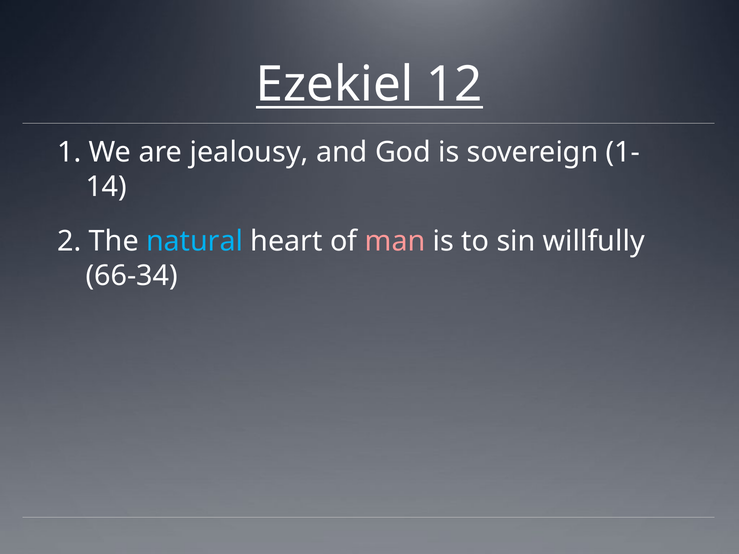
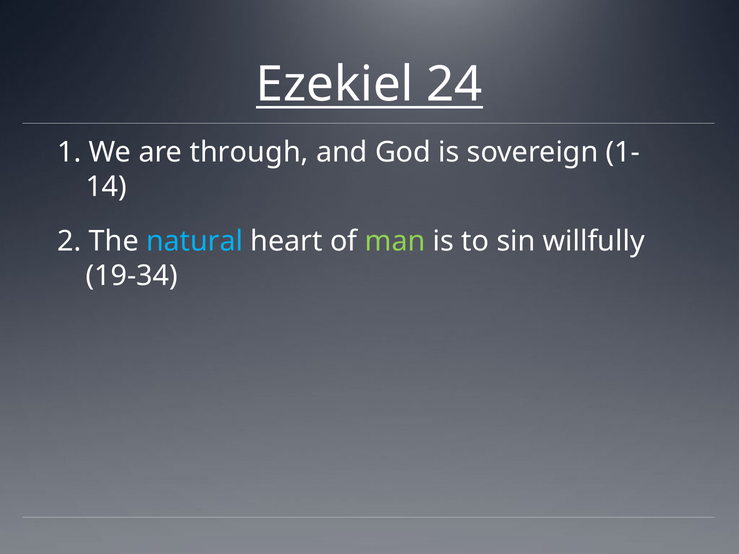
12: 12 -> 24 (454, 85)
jealousy: jealousy -> through (249, 152)
man colour: pink -> light green (395, 242)
66-34: 66-34 -> 19-34 (132, 276)
